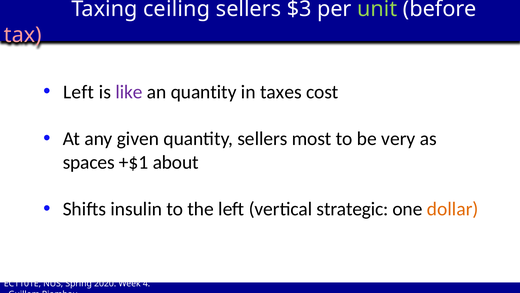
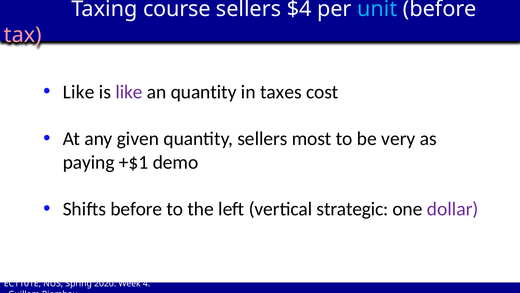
ceiling: ceiling -> course (177, 9)
$3: $3 -> $4 (299, 9)
unit colour: light green -> light blue (377, 9)
Left: Left -> Like (79, 92)
spaces: spaces -> paying (89, 162)
about: about -> demo (176, 162)
Shifts insulin: insulin -> before (136, 209)
dollar colour: orange -> purple (453, 209)
